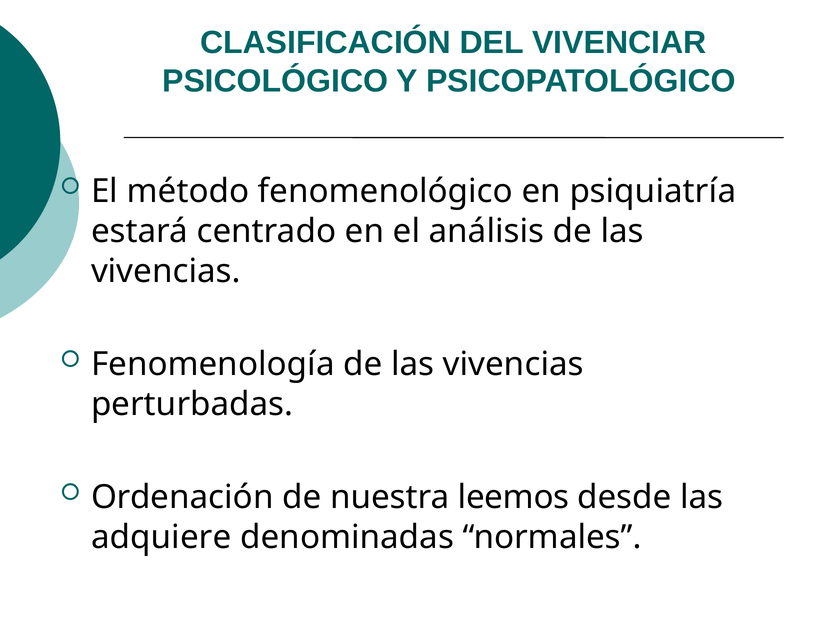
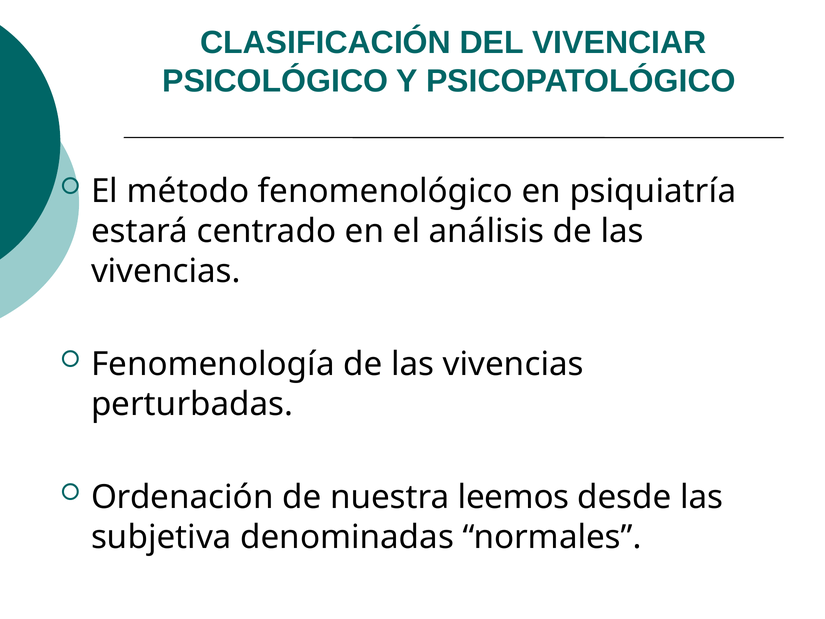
adquiere: adquiere -> subjetiva (161, 537)
